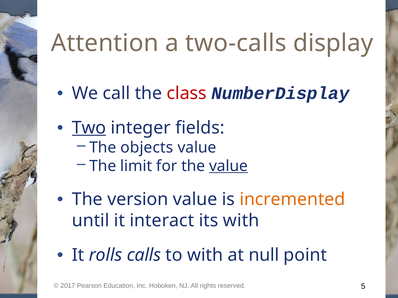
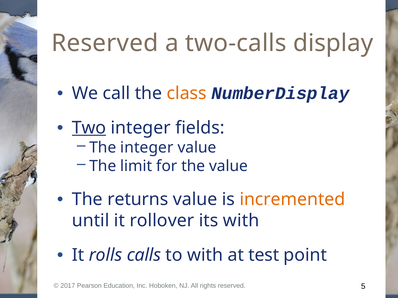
Attention: Attention -> Reserved (105, 43)
class colour: red -> orange (187, 93)
The objects: objects -> integer (147, 148)
value underline: present -> none (229, 166)
version: version -> returns (138, 200)
interact: interact -> rollover (162, 221)
null: null -> test (264, 255)
